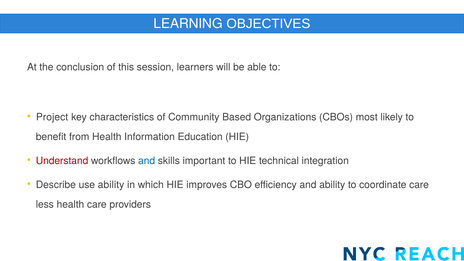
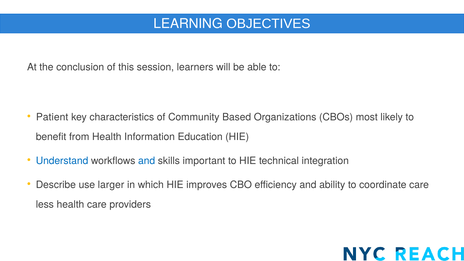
Project: Project -> Patient (52, 117)
Understand colour: red -> blue (62, 161)
use ability: ability -> larger (111, 185)
